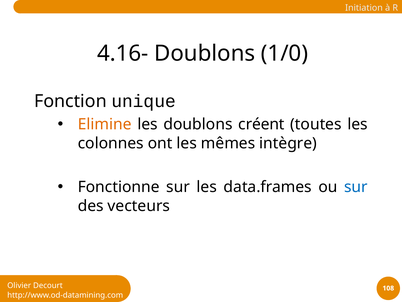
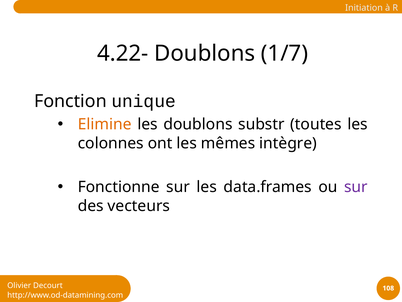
4.16-: 4.16- -> 4.22- (123, 53)
1/0: 1/0 -> 1/7 (285, 53)
créent: créent -> substr (261, 124)
sur colour: blue -> purple (356, 187)
